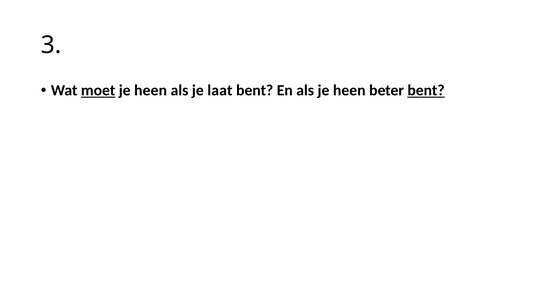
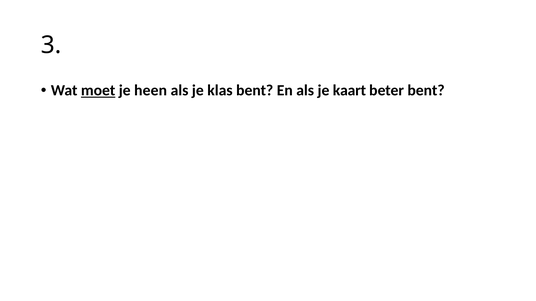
laat: laat -> klas (220, 91)
als je heen: heen -> kaart (349, 91)
bent underline: present -> none (426, 91)
